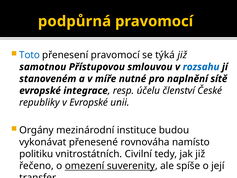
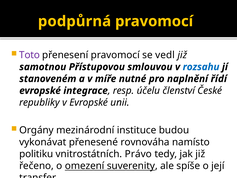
Toto colour: blue -> purple (29, 55)
týká: týká -> vedl (165, 55)
sítě: sítě -> řídí (219, 79)
Civilní: Civilní -> Právo (138, 154)
